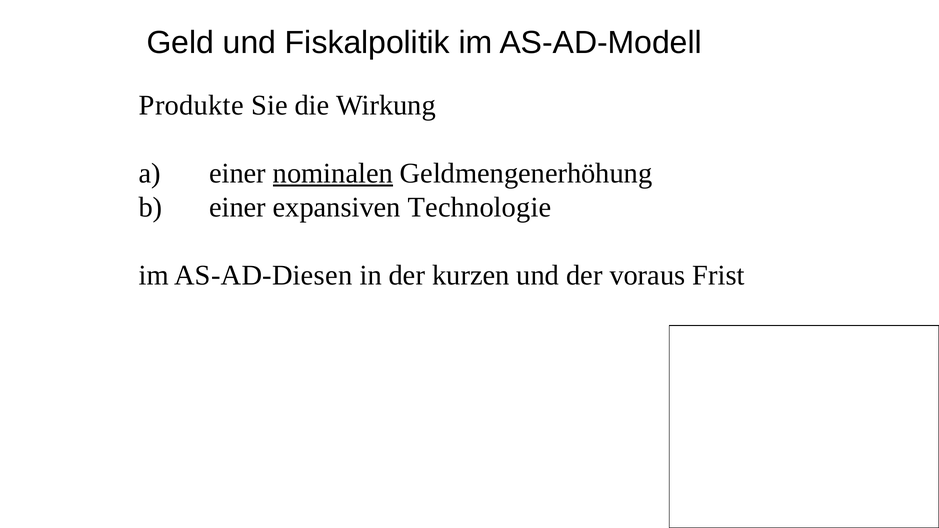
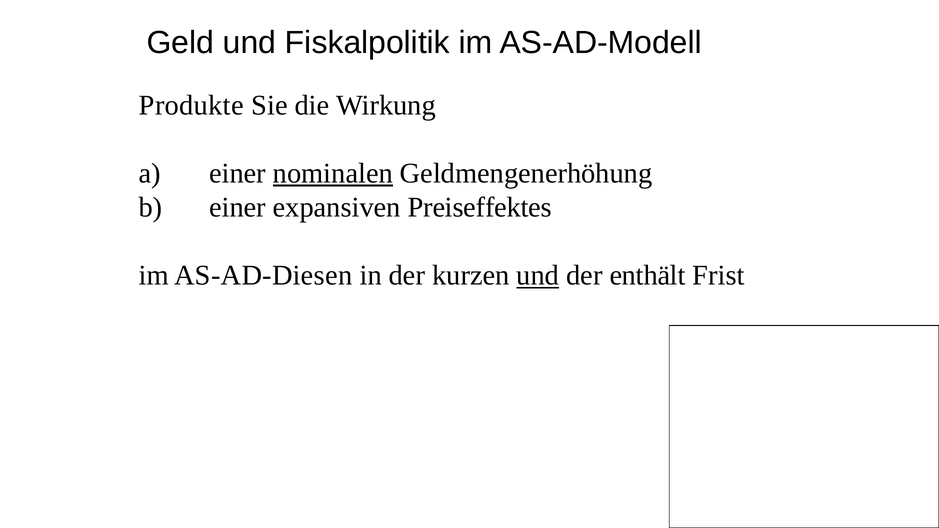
Technologie: Technologie -> Preiseffektes (480, 207)
und underline: none -> present (538, 276)
voraus: voraus -> enthält (648, 276)
